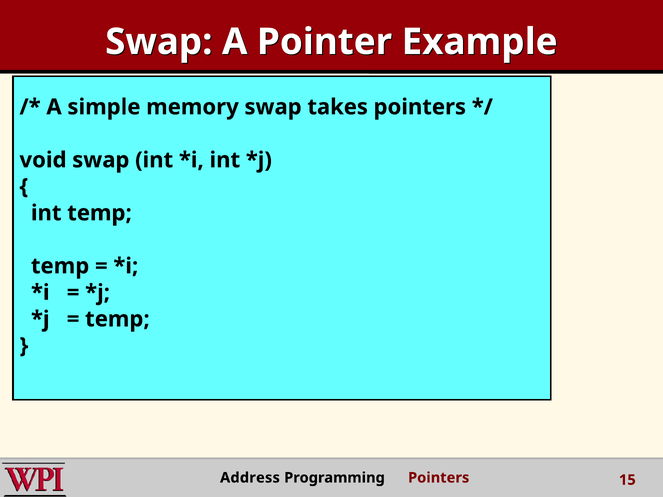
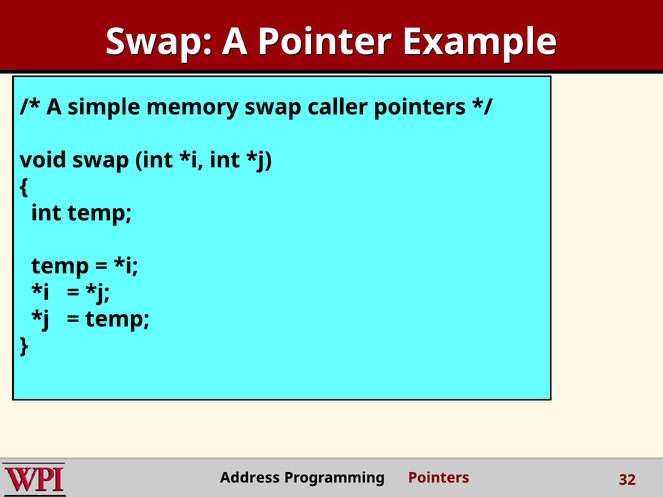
takes: takes -> caller (338, 107)
15: 15 -> 32 (627, 480)
